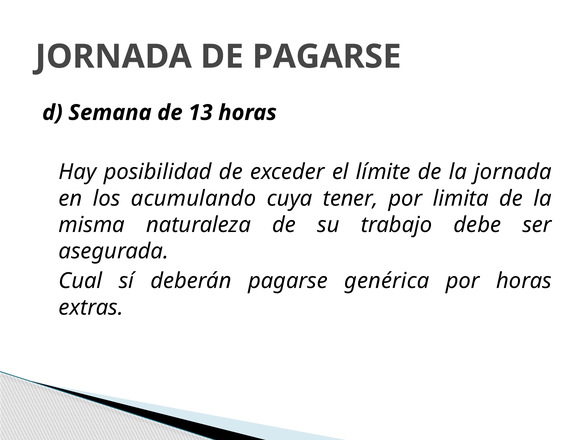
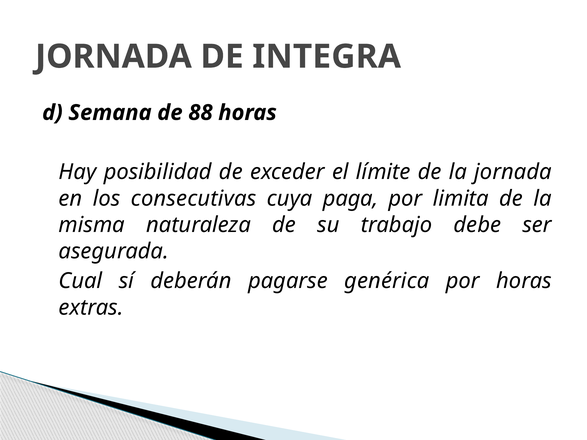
DE PAGARSE: PAGARSE -> INTEGRA (327, 57)
13: 13 -> 88 (200, 113)
acumulando: acumulando -> consecutivas (194, 199)
tener: tener -> paga (351, 199)
